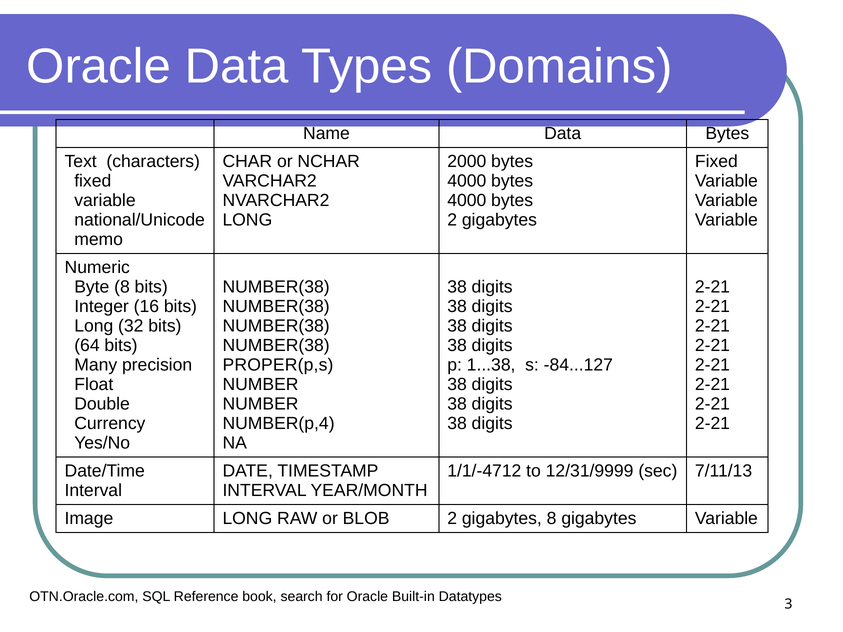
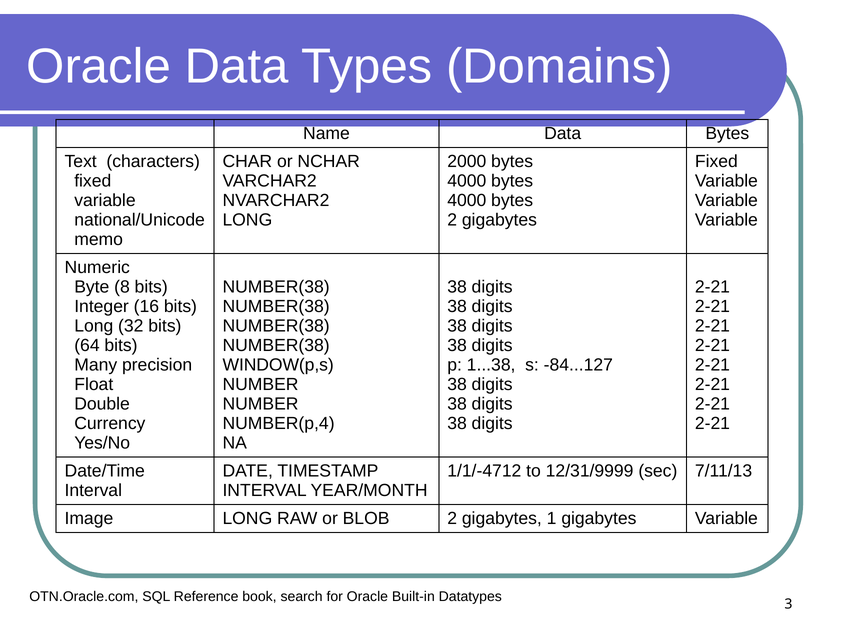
PROPER(p,s: PROPER(p,s -> WINDOW(p,s (278, 365)
gigabytes 8: 8 -> 1 (552, 519)
